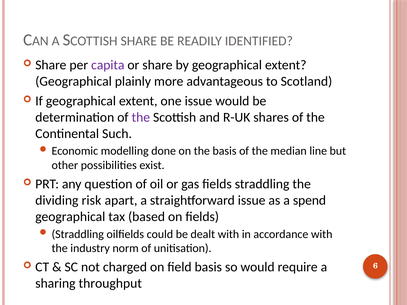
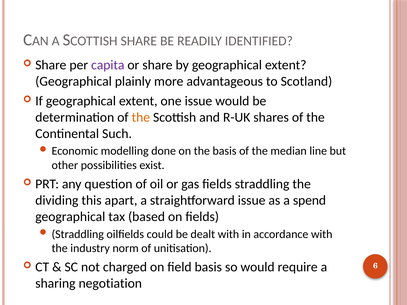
the colour: purple -> orange (141, 117)
risk: risk -> this (92, 201)
throughput: throughput -> negotiation (110, 284)
